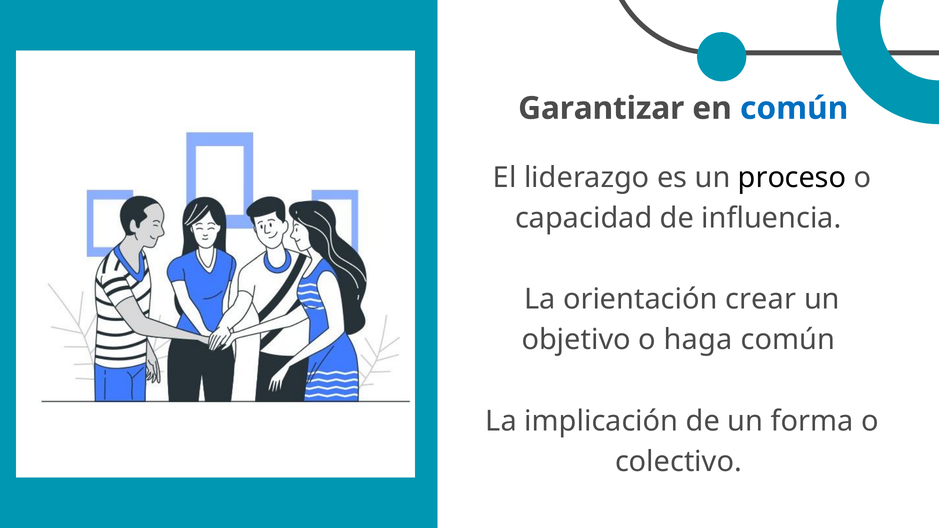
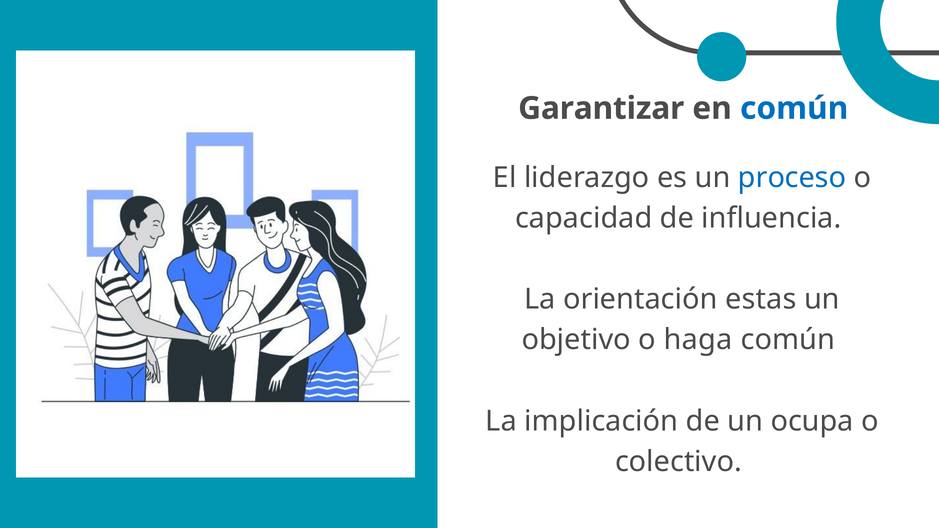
proceso colour: black -> blue (792, 178)
crear: crear -> estas (761, 299)
forma: forma -> ocupa (812, 421)
